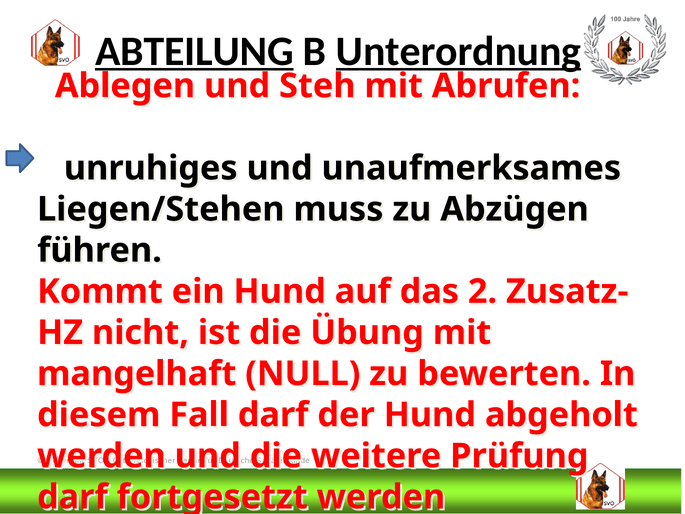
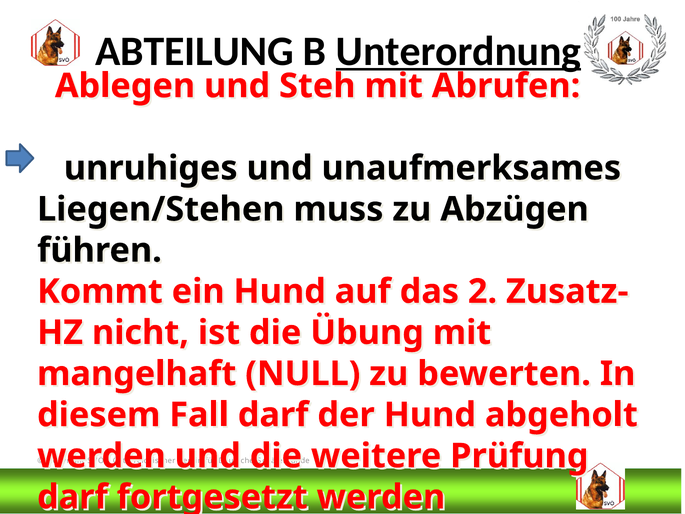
ABTEILUNG underline: present -> none (195, 51)
